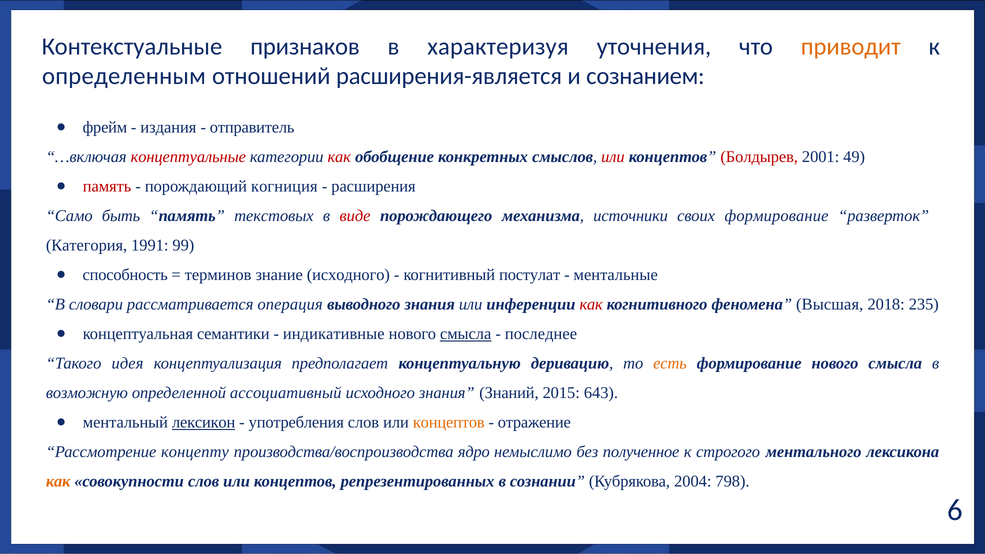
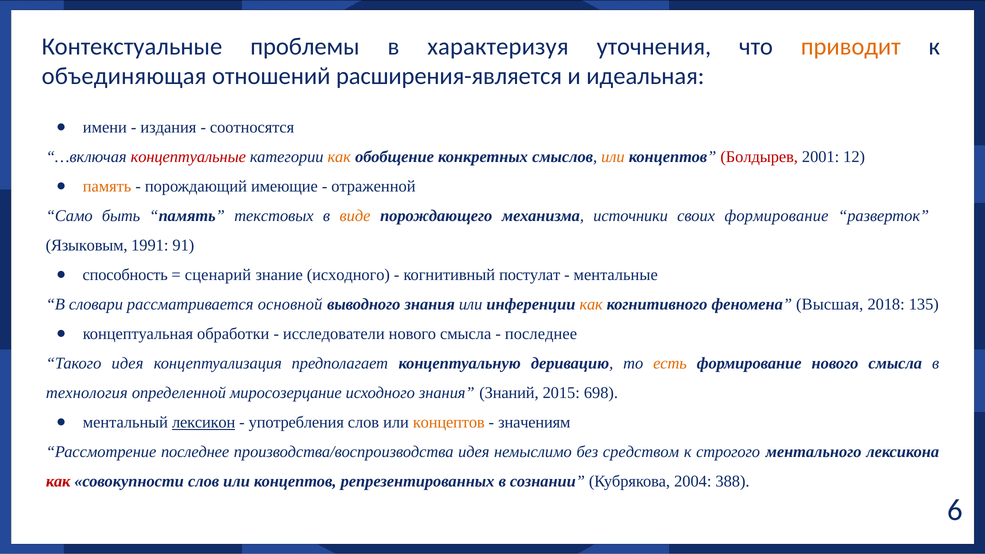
признаков: признаков -> проблемы (305, 46)
определенным: определенным -> объединяющая (124, 76)
сознанием: сознанием -> идеальная (645, 76)
фрейм: фрейм -> имени (105, 127)
отправитель: отправитель -> соотносятся (252, 127)
как colour: red -> orange (339, 157)
или colour: red -> orange (613, 157)
49: 49 -> 12 (854, 157)
память colour: red -> orange (107, 186)
когниция: когниция -> имеющие (284, 186)
расширения: расширения -> отраженной (373, 186)
виде colour: red -> orange (355, 216)
Категория: Категория -> Языковым (87, 245)
99: 99 -> 91 (183, 245)
терминов: терминов -> сценарий (218, 275)
операция: операция -> основной (290, 304)
как colour: red -> orange (591, 304)
235: 235 -> 135 (924, 304)
семантики: семантики -> обработки (233, 334)
индикативные: индикативные -> исследователи (334, 334)
смысла underline: present -> none (466, 334)
возможную: возможную -> технология (87, 393)
ассоциативный: ассоциативный -> миросозерцание (286, 393)
643: 643 -> 698 (601, 393)
отражение: отражение -> значениям (534, 423)
Рассмотрение концепту: концепту -> последнее (195, 452)
производства/воспроизводства ядро: ядро -> идея (474, 452)
полученное: полученное -> средством (641, 452)
как colour: orange -> red (58, 482)
798: 798 -> 388 (733, 482)
